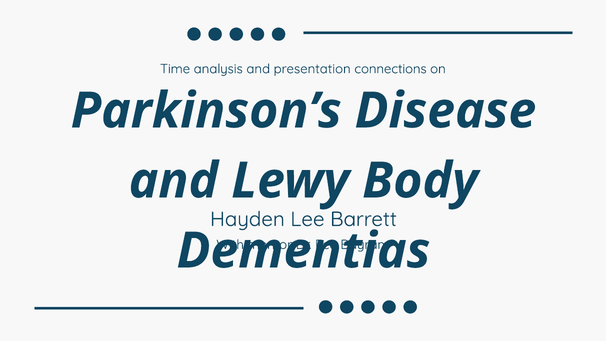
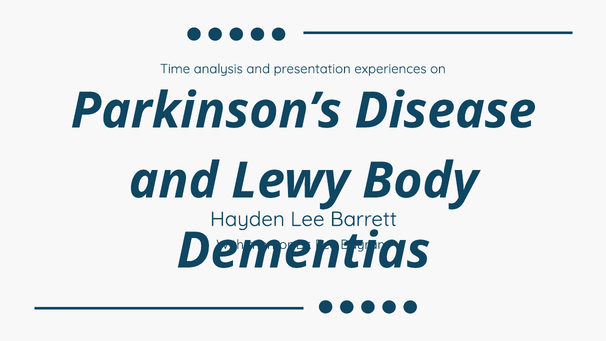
connections: connections -> experiences (390, 69)
